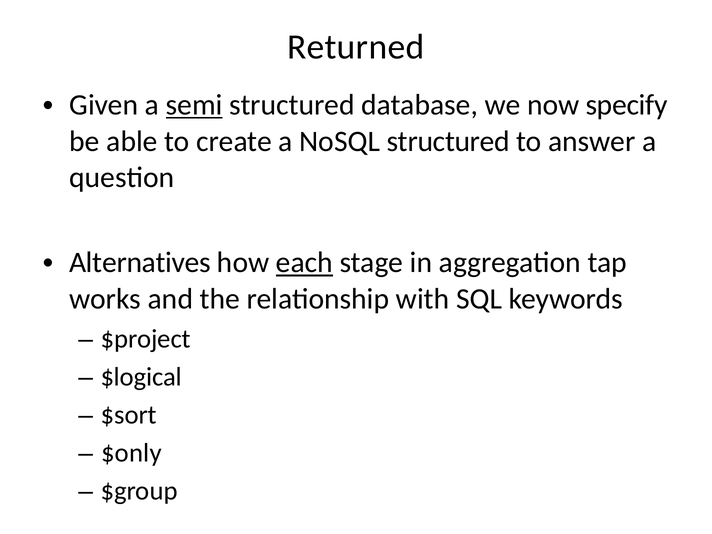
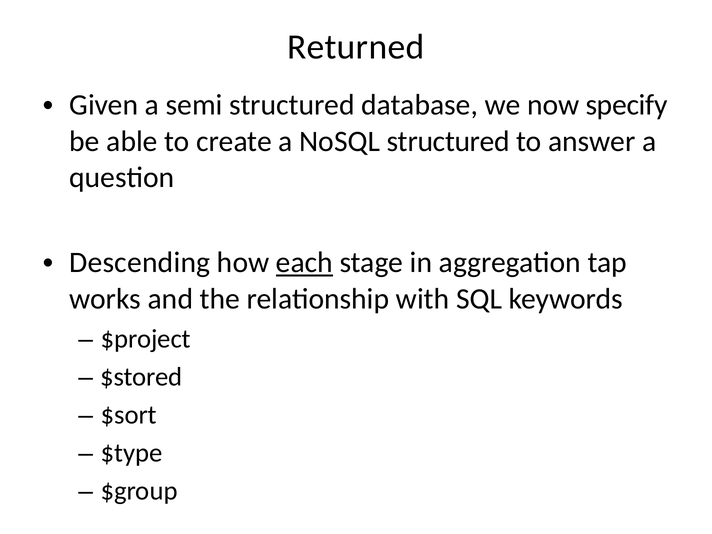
semi underline: present -> none (194, 105)
Alternatives: Alternatives -> Descending (140, 263)
$logical: $logical -> $stored (141, 377)
$only: $only -> $type (132, 453)
